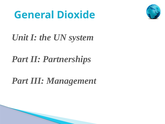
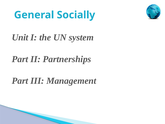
Dioxide: Dioxide -> Socially (76, 15)
